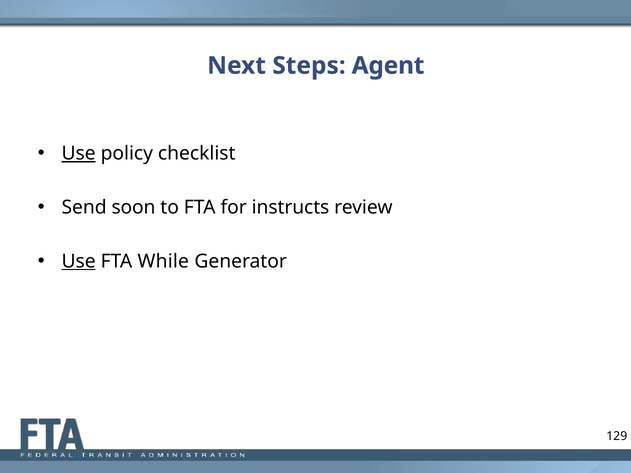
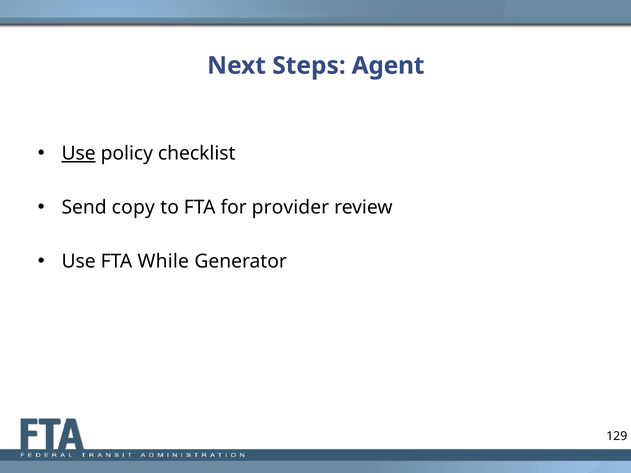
soon: soon -> copy (133, 207)
instructs: instructs -> provider (290, 207)
Use underline: present -> none (79, 261)
